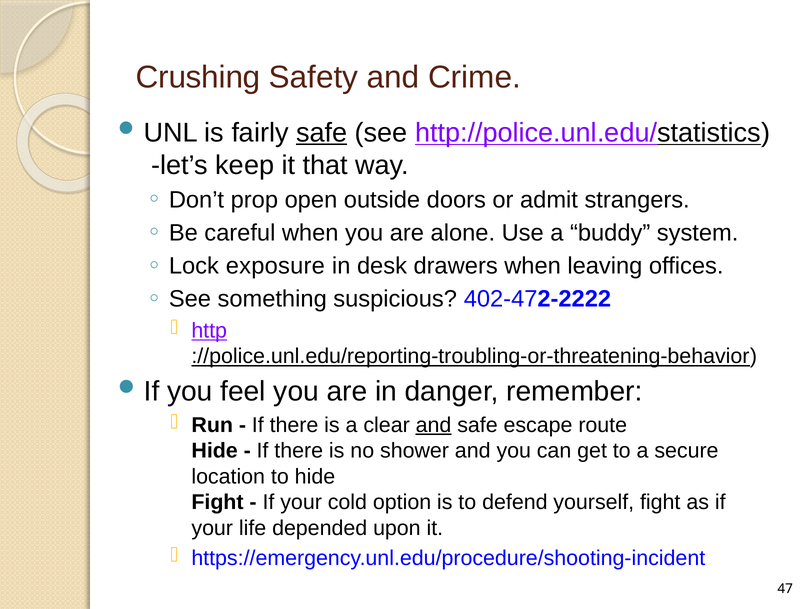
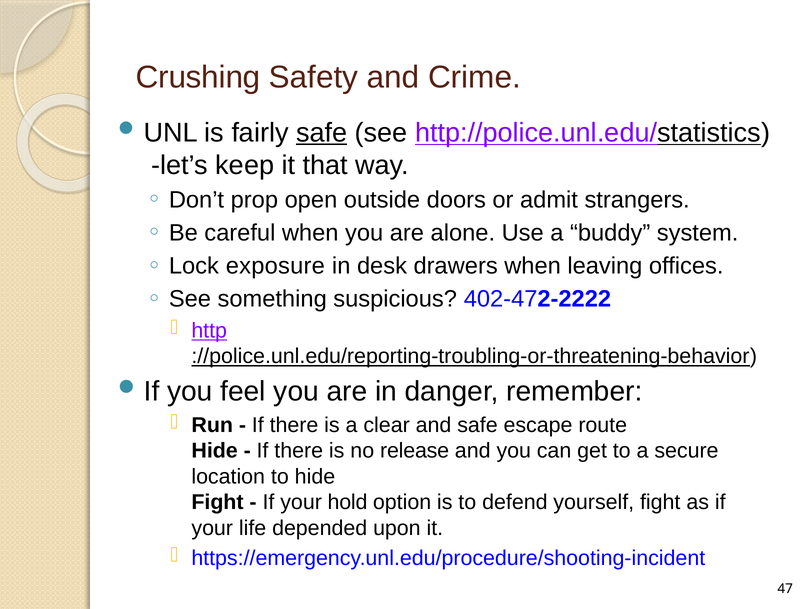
and underline: present -> none (434, 425)
shower: shower -> release (415, 451)
cold: cold -> hold (347, 502)
